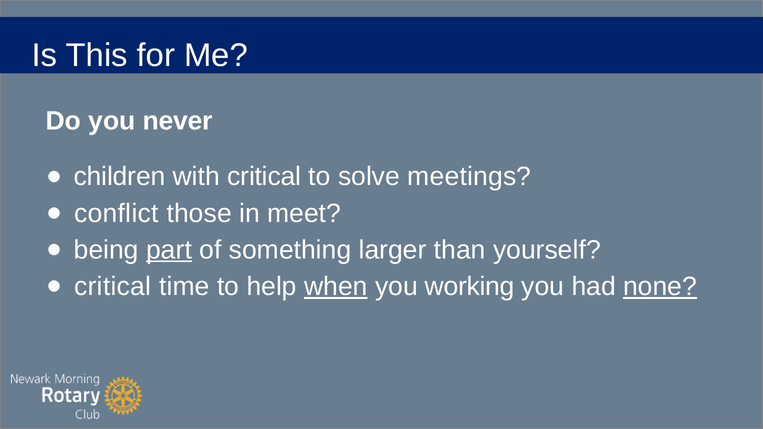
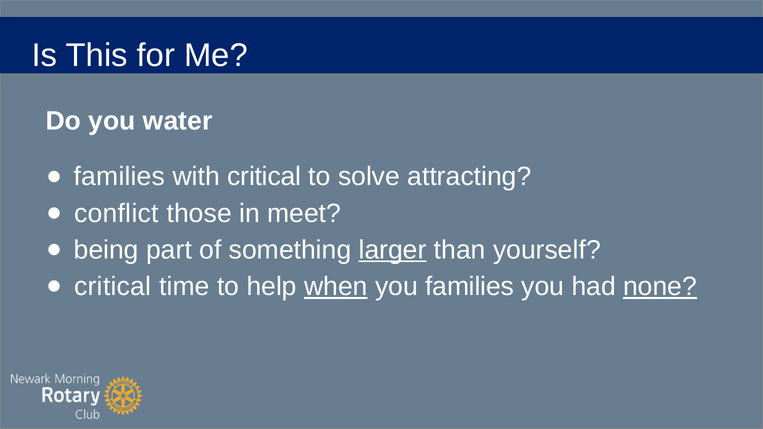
never: never -> water (178, 121)
children: children -> families (119, 177)
meetings: meetings -> attracting (469, 177)
part underline: present -> none (169, 250)
larger underline: none -> present (393, 250)
you working: working -> families (470, 287)
